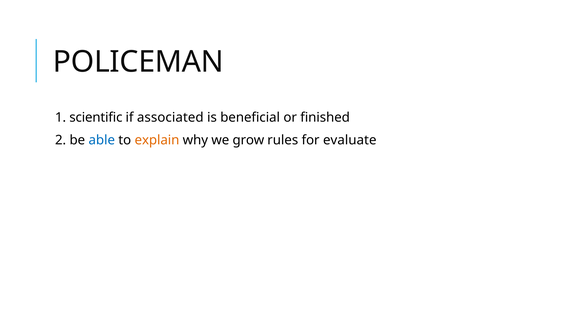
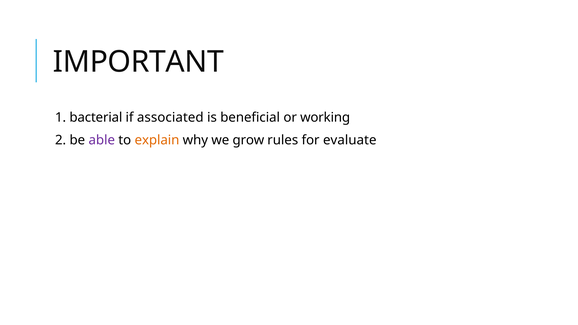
POLICEMAN: POLICEMAN -> IMPORTANT (138, 62)
scientific: scientific -> bacterial (96, 118)
finished: finished -> working (325, 118)
able colour: blue -> purple (102, 140)
